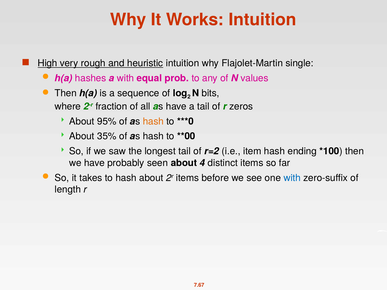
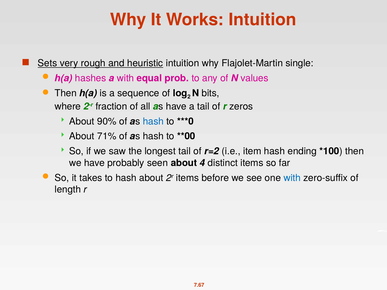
High: High -> Sets (47, 63)
95%: 95% -> 90% (107, 121)
hash colour: orange -> blue (153, 121)
35%: 35% -> 71% (107, 136)
